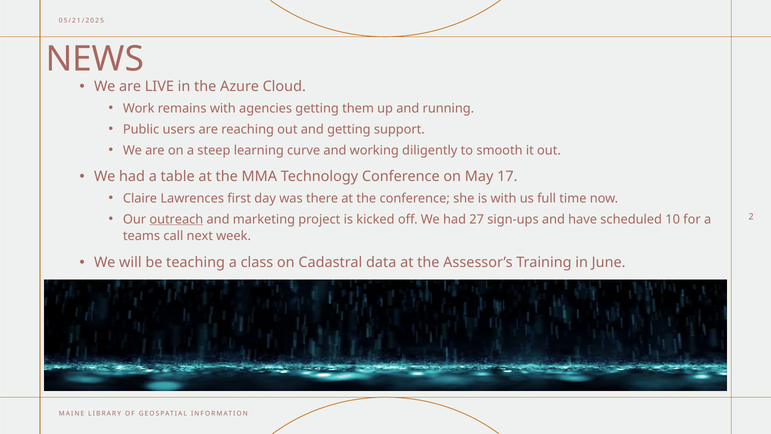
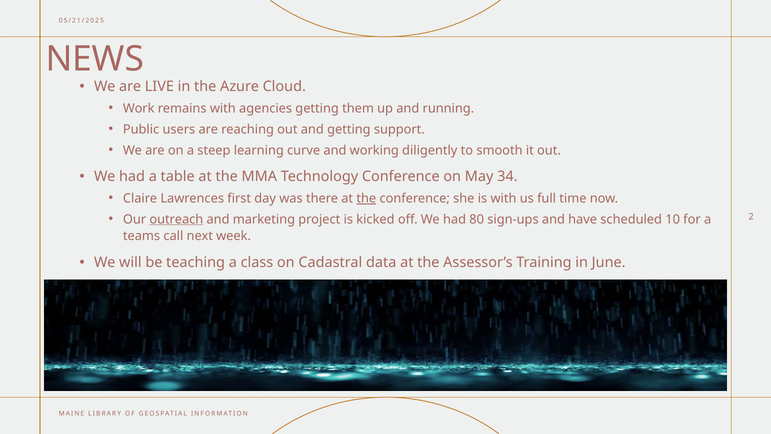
17: 17 -> 34 (507, 176)
the underline: none -> present (366, 198)
27: 27 -> 80 (477, 219)
